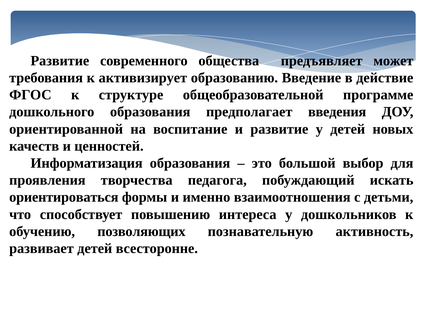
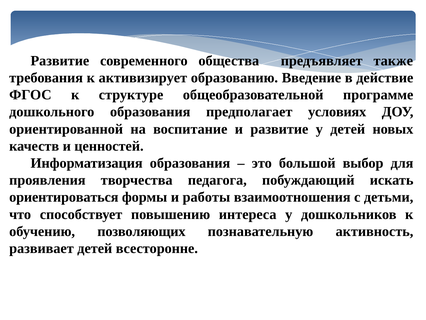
может: может -> также (393, 61)
введения: введения -> условиях (337, 112)
именно: именно -> работы (206, 197)
